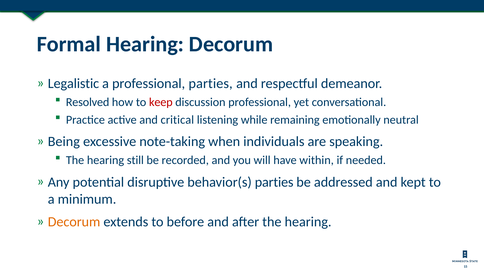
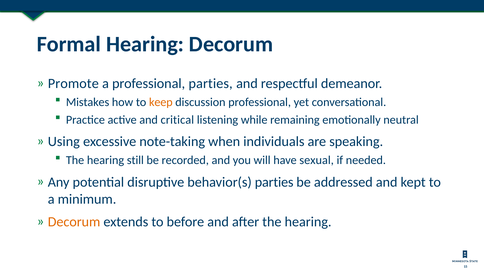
Legalistic: Legalistic -> Promote (73, 84)
Resolved: Resolved -> Mistakes (88, 102)
keep colour: red -> orange (161, 102)
Being: Being -> Using (64, 142)
within: within -> sexual (317, 160)
